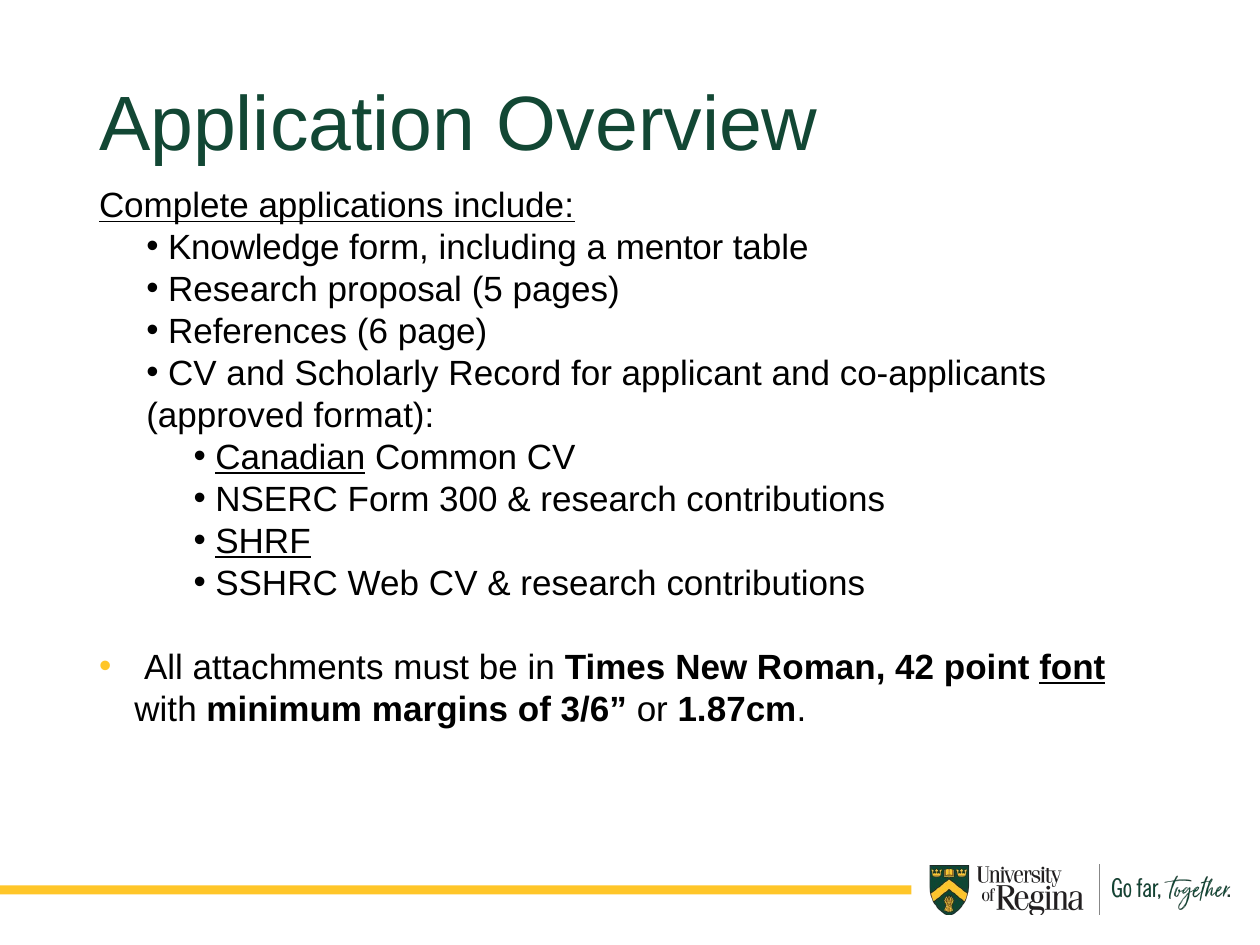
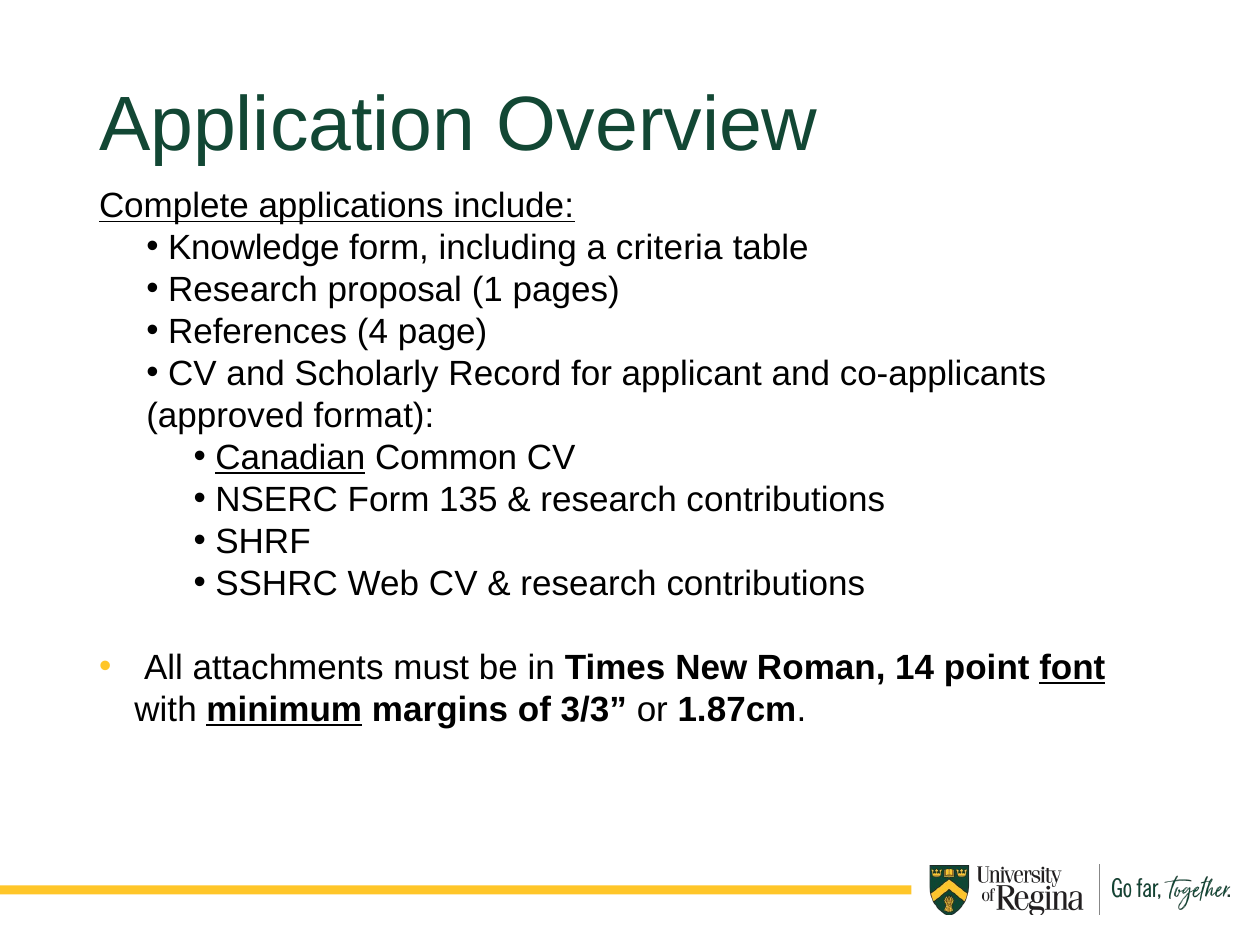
mentor: mentor -> criteria (669, 248)
5: 5 -> 1 (487, 290)
6: 6 -> 4 (372, 332)
300: 300 -> 135 (468, 500)
SHRF underline: present -> none (263, 542)
42: 42 -> 14 (915, 668)
minimum underline: none -> present (284, 710)
3/6: 3/6 -> 3/3 (594, 710)
